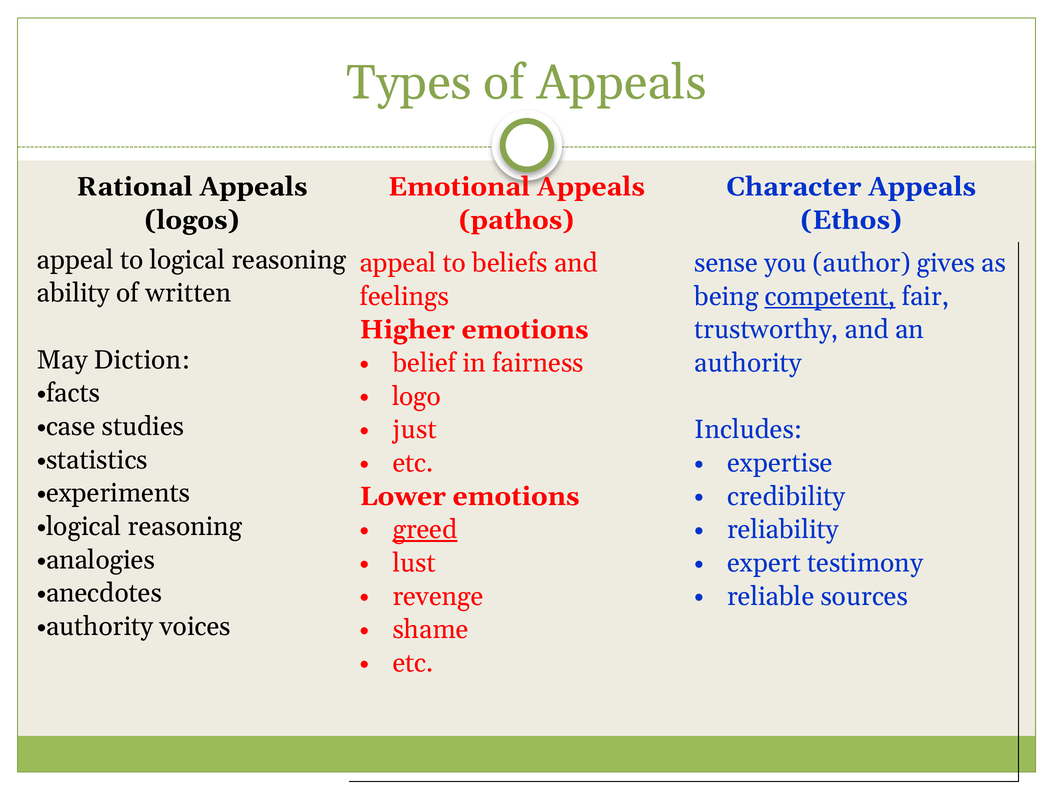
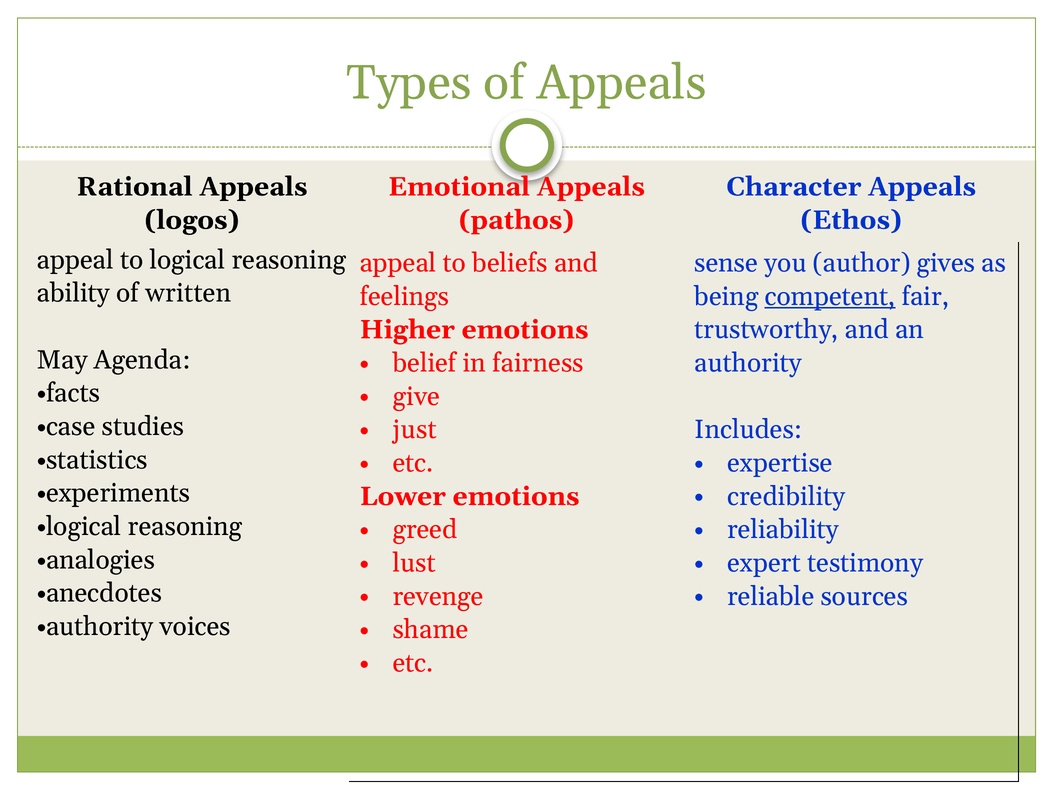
Diction: Diction -> Agenda (142, 360)
logo: logo -> give (416, 397)
greed underline: present -> none (425, 530)
